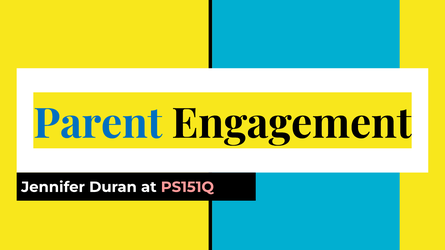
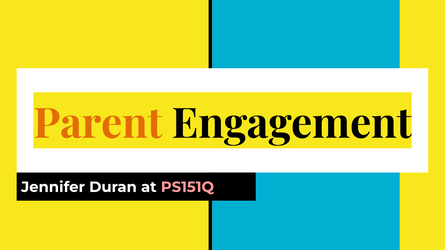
Parent colour: blue -> orange (98, 124)
